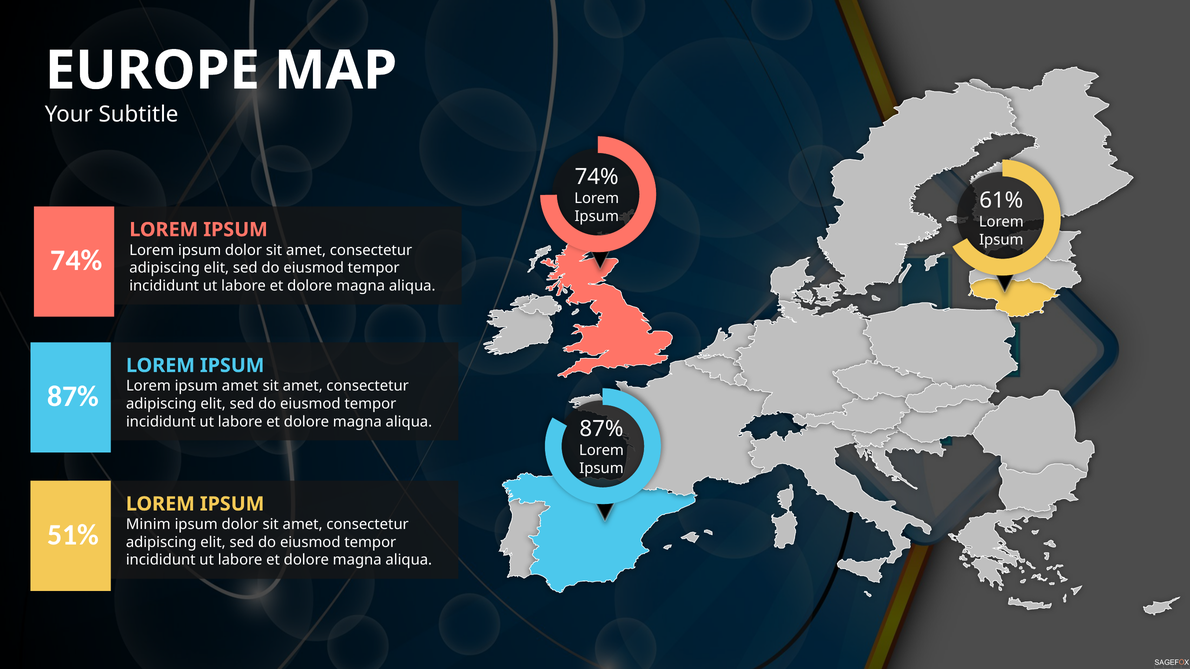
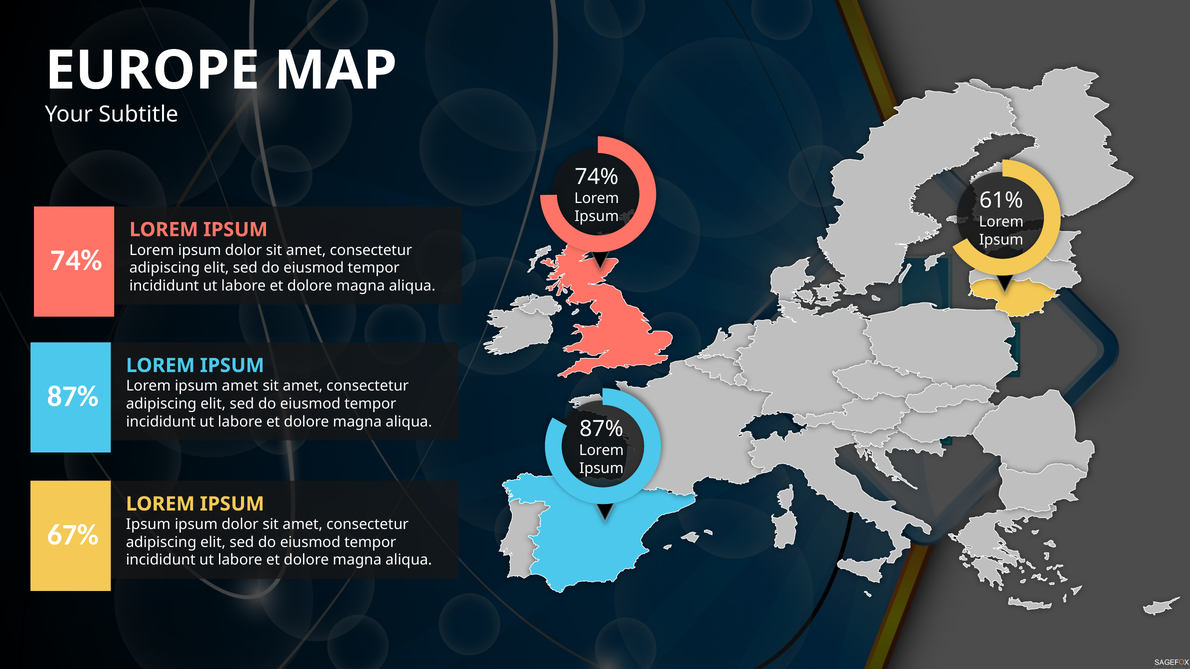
Minim: Minim -> Ipsum (148, 525)
51%: 51% -> 67% (73, 535)
